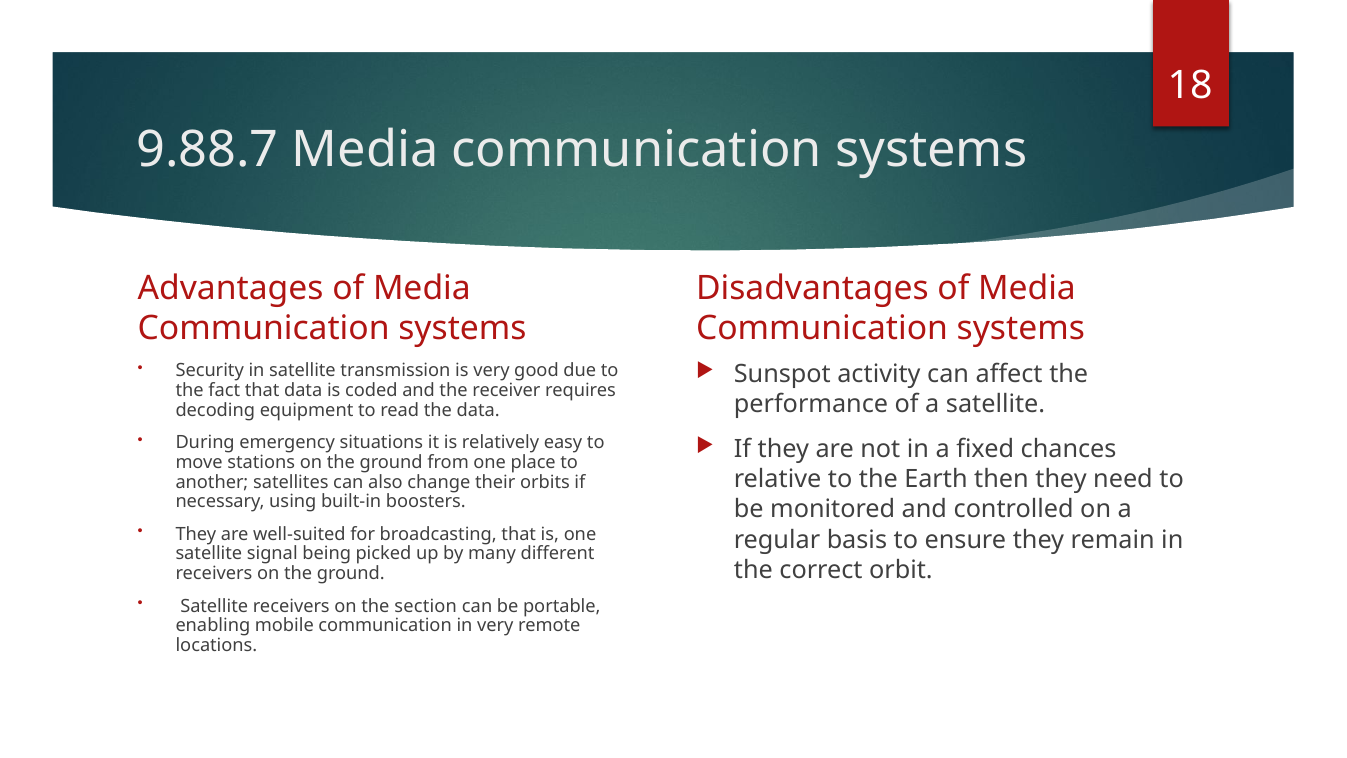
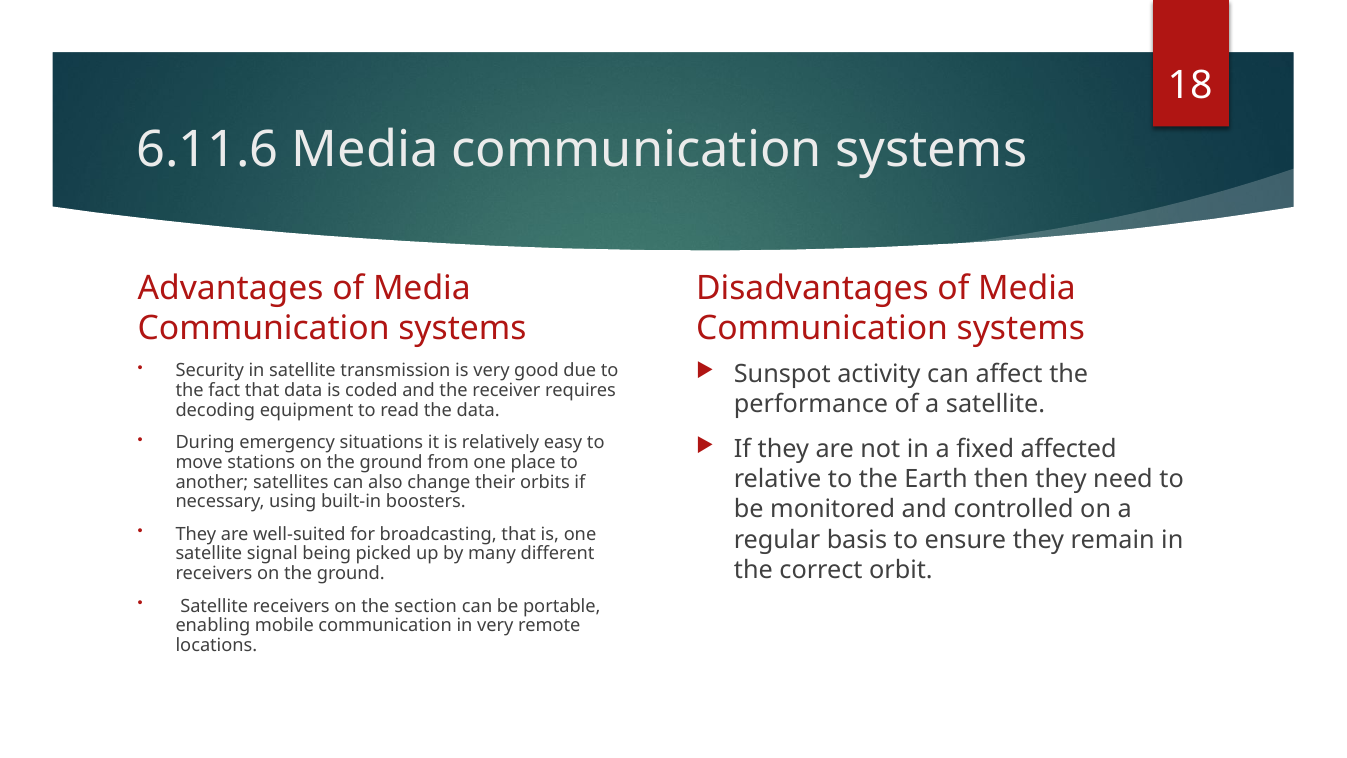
9.88.7: 9.88.7 -> 6.11.6 (208, 149)
chances: chances -> affected (1069, 449)
